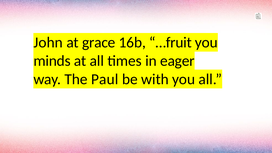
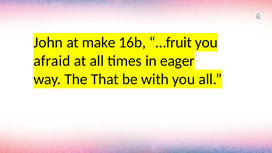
grace: grace -> make (99, 42)
minds: minds -> afraid (52, 61)
Paul: Paul -> That (105, 79)
